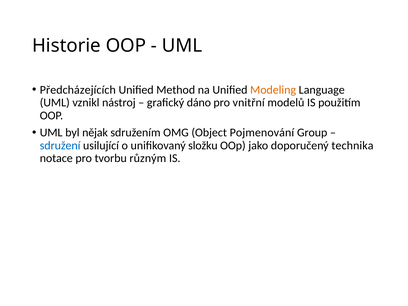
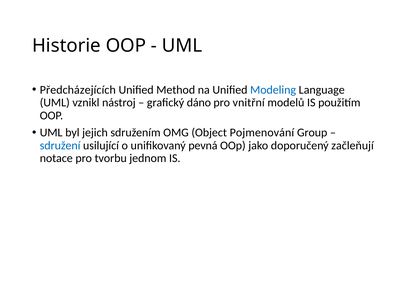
Modeling colour: orange -> blue (273, 90)
nějak: nějak -> jejich (95, 133)
složku: složku -> pevná (203, 146)
technika: technika -> začleňují (353, 146)
různým: různým -> jednom (148, 158)
